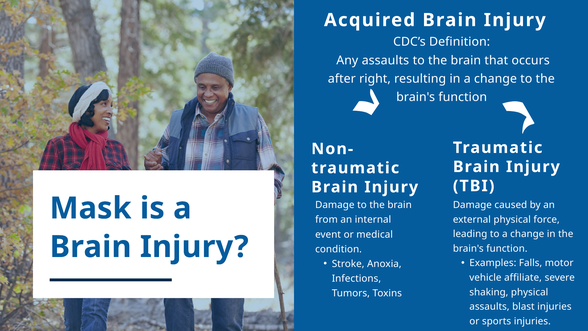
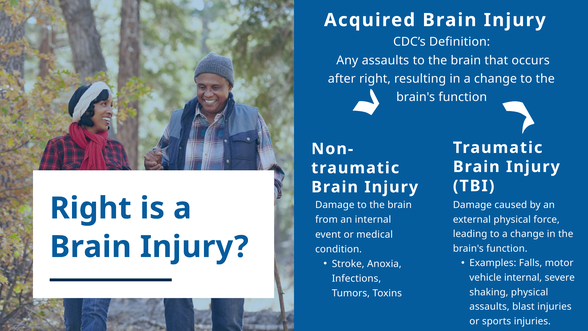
Mask: Mask -> Right (91, 208)
vehicle affiliate: affiliate -> internal (523, 277)
